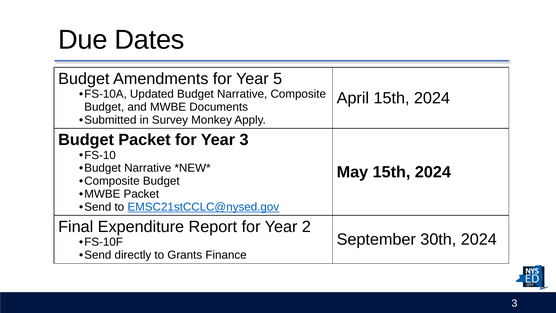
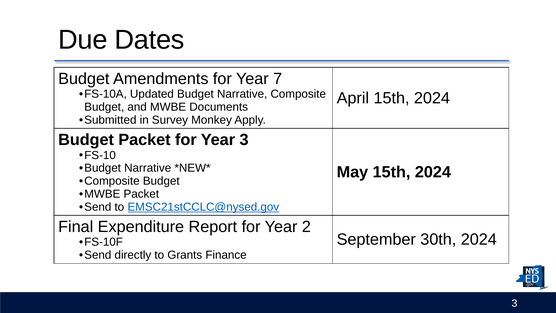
5: 5 -> 7 (278, 79)
